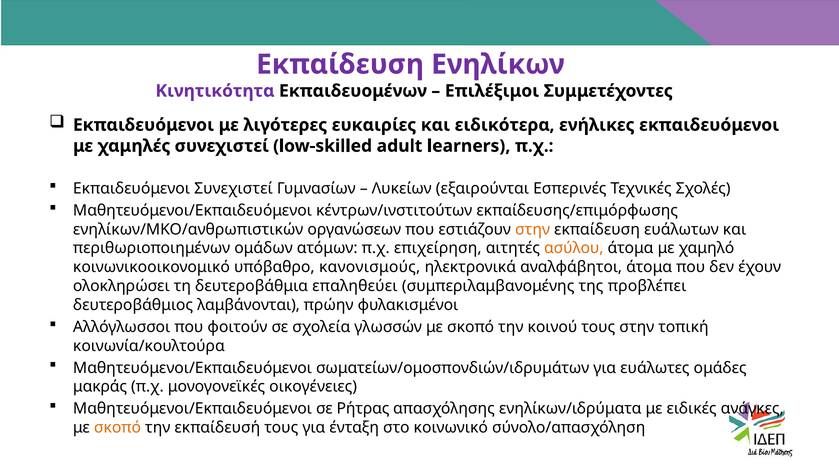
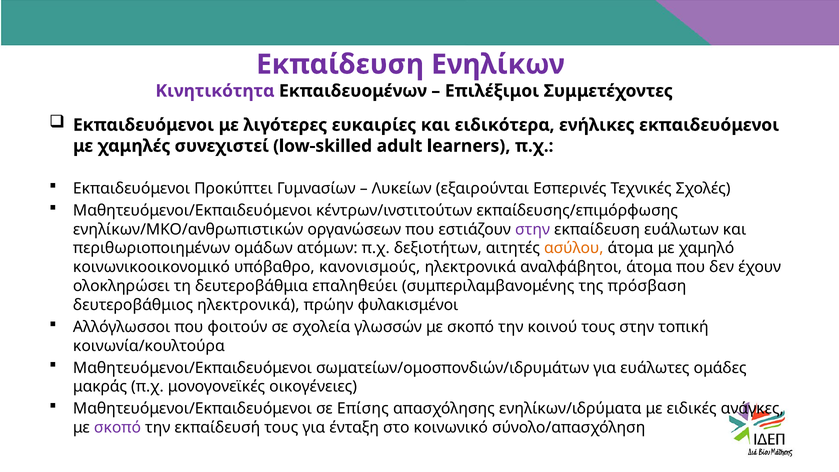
Εκπαιδευόμενοι Συνεχιστεί: Συνεχιστεί -> Προκύπτει (233, 188)
στην colour: orange -> purple (533, 229)
επιχείρηση: επιχείρηση -> δεξιοτήτων (438, 248)
προβλέπει: προβλέπει -> πρόσβαση (647, 286)
δευτεροβάθμιος λαμβάνονται: λαμβάνονται -> ηλεκτρονικά (248, 305)
Ρήτρας: Ρήτρας -> Επίσης (363, 409)
σκοπό colour: orange -> purple (118, 428)
